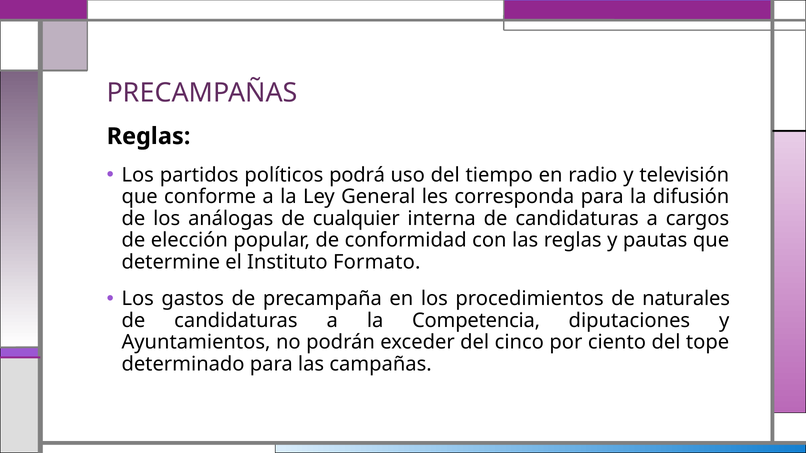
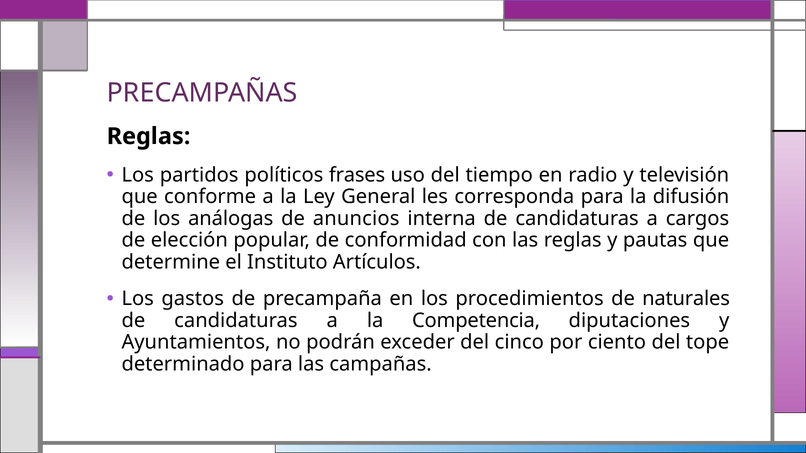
podrá: podrá -> frases (357, 175)
cualquier: cualquier -> anuncios (356, 219)
Formato: Formato -> Artículos (377, 262)
